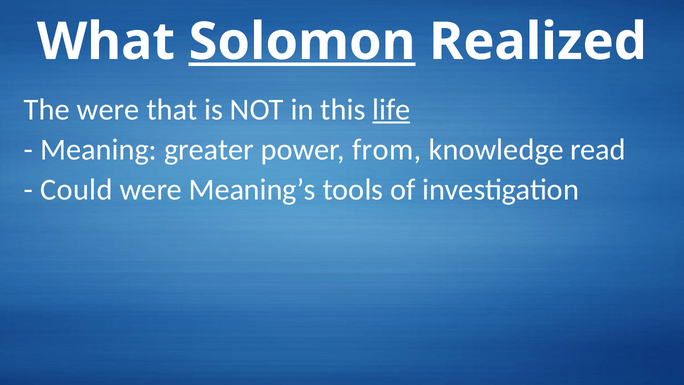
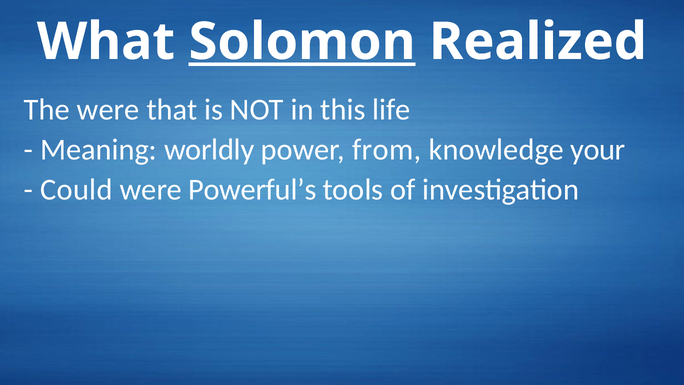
life underline: present -> none (391, 109)
greater: greater -> worldly (209, 149)
read: read -> your (598, 149)
Meaning’s: Meaning’s -> Powerful’s (252, 189)
